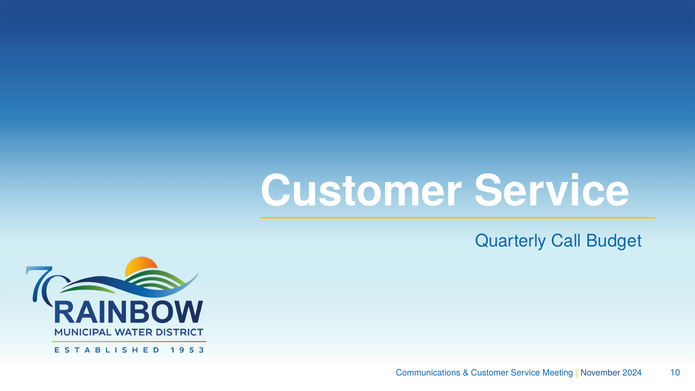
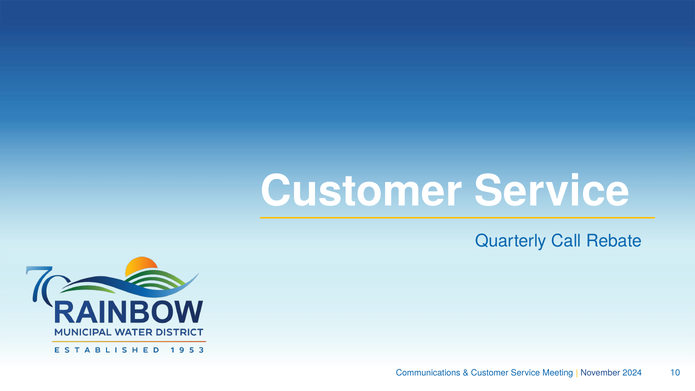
Budget: Budget -> Rebate (614, 241)
